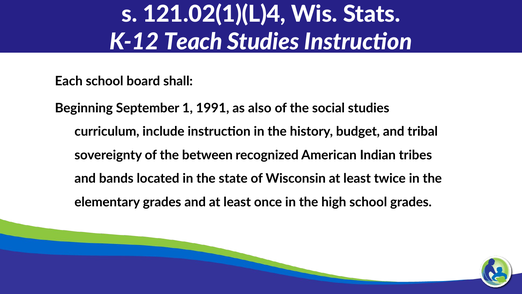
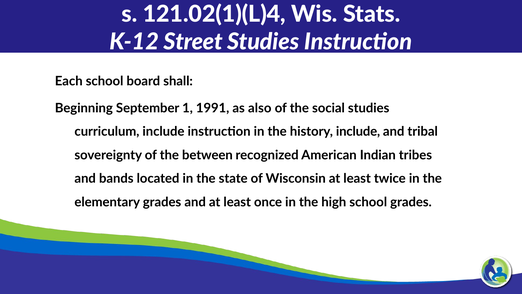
Teach: Teach -> Street (193, 42)
history budget: budget -> include (358, 131)
